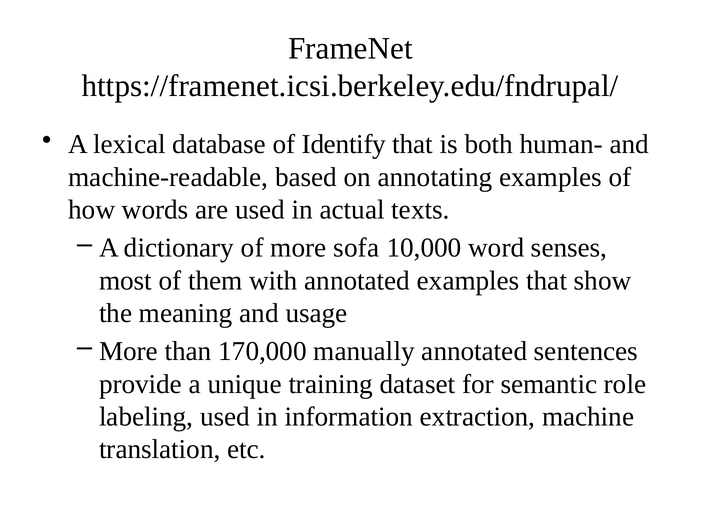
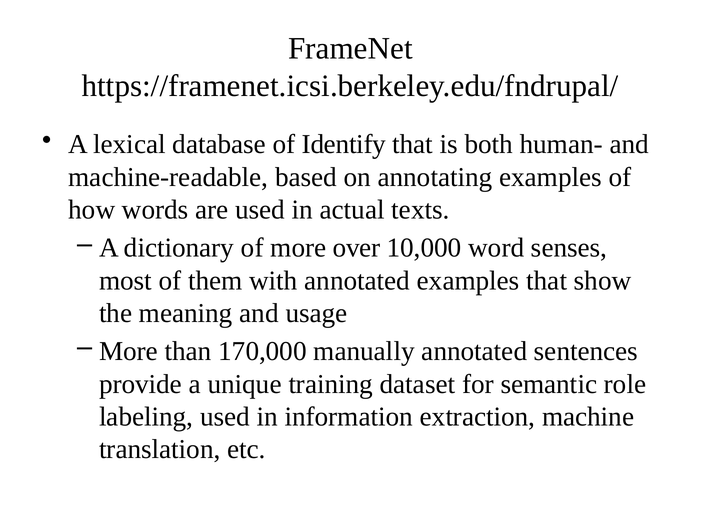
sofa: sofa -> over (357, 248)
